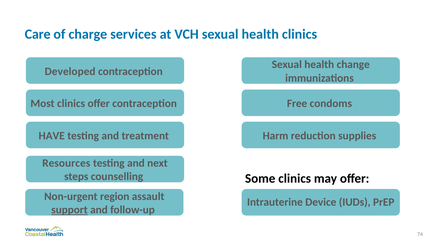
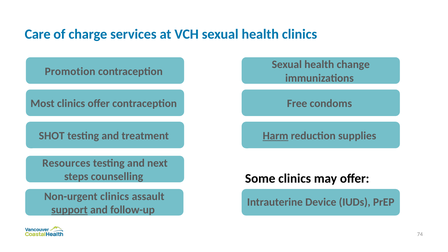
Developed: Developed -> Promotion (70, 71)
HAVE: HAVE -> SHOT (52, 136)
Harm underline: none -> present (276, 136)
Non-urgent region: region -> clinics (115, 196)
